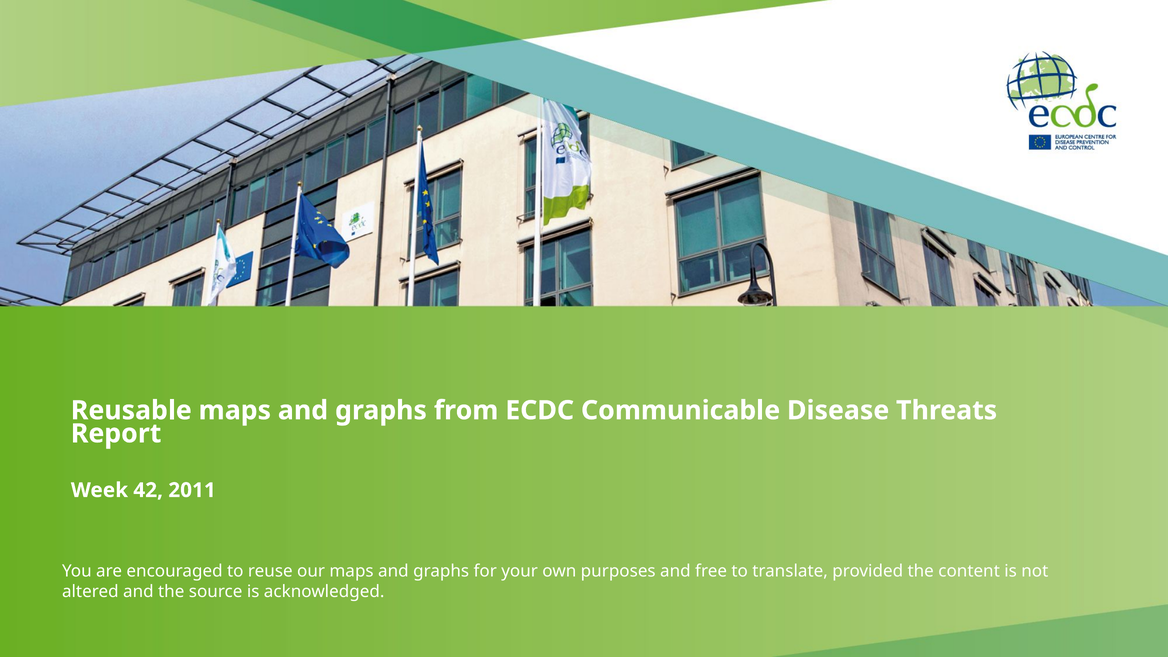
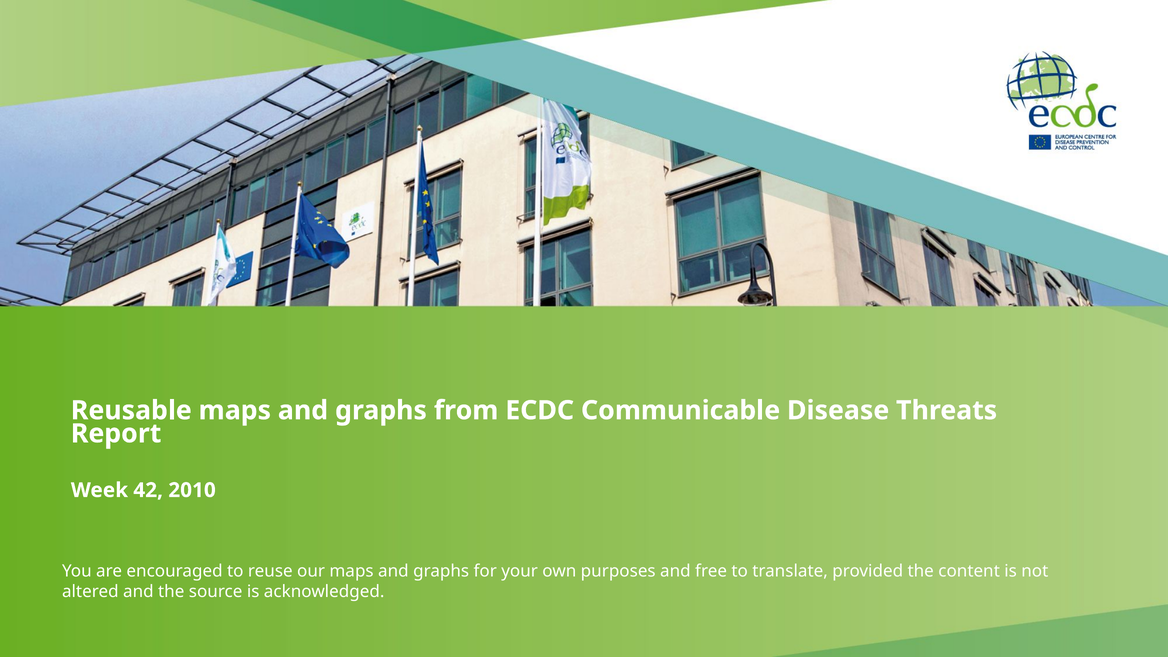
2011: 2011 -> 2010 (192, 490)
